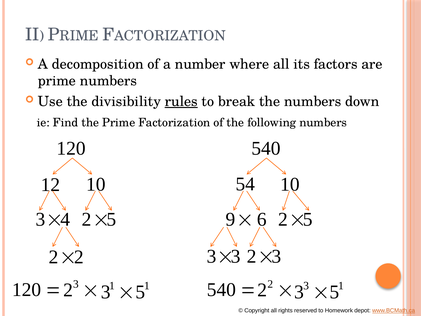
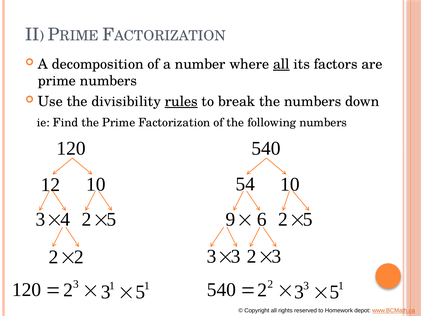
all underline: none -> present (281, 64)
